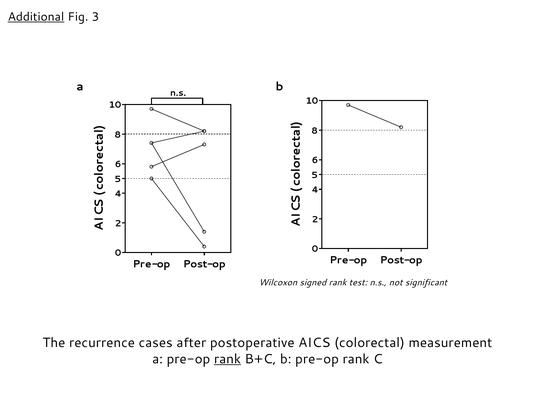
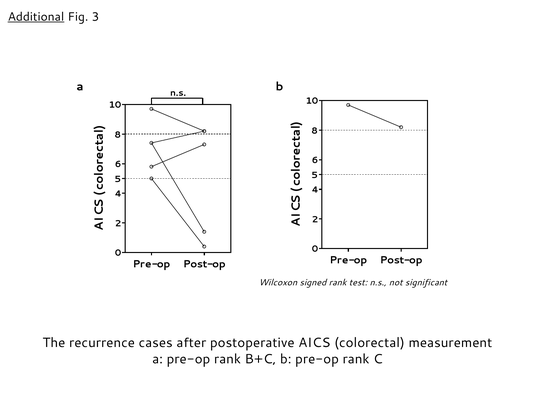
rank underline: present -> none (227, 359)
